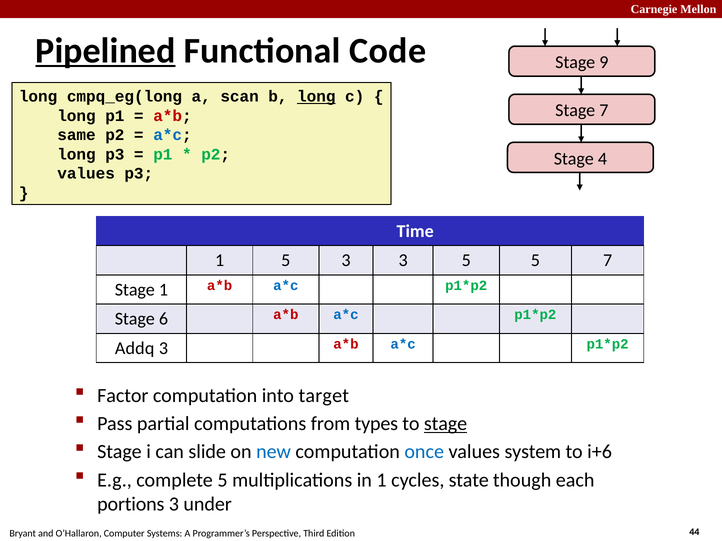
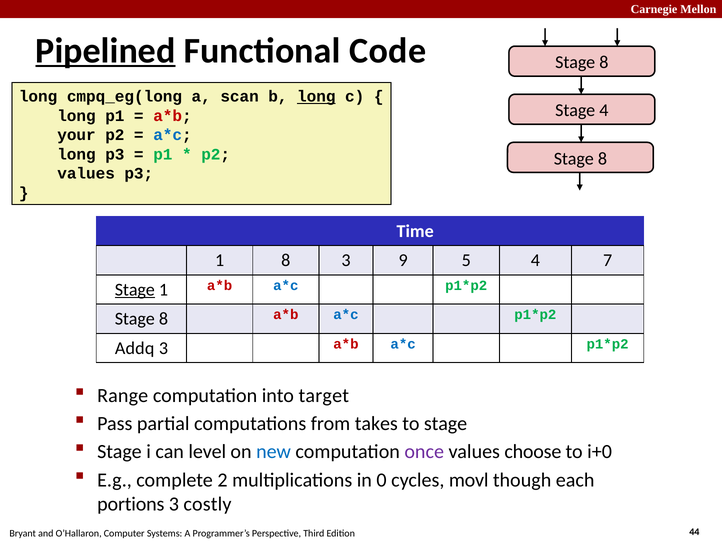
9: 9 -> 8 (604, 62)
Stage 7: 7 -> 4 (604, 111)
same: same -> your (76, 135)
4: 4 -> 8 (602, 159)
1 5: 5 -> 8 (286, 261)
3 3: 3 -> 9 (403, 261)
5 5: 5 -> 4 (535, 261)
Stage underline: none -> present (135, 290)
6: 6 -> 8 (163, 319)
Factor: Factor -> Range (123, 396)
types: types -> takes (376, 424)
stage underline: present -> none (446, 424)
slide: slide -> level (207, 452)
once colour: blue -> purple (424, 452)
system: system -> choose (533, 452)
i+6: i+6 -> i+0 (600, 452)
complete 5: 5 -> 2 (222, 480)
in 1: 1 -> 0 (382, 480)
state: state -> movl (469, 480)
under: under -> costly (207, 504)
